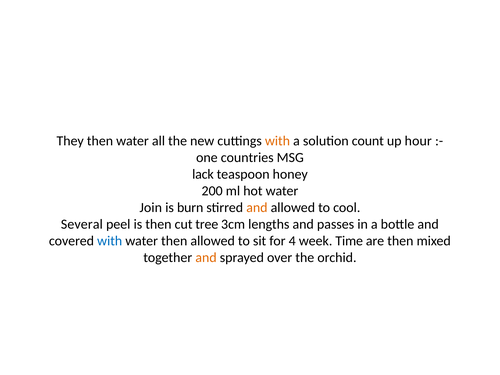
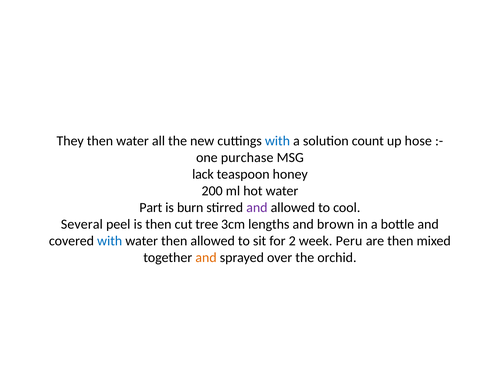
with colour: orange -> blue (277, 141)
hour: hour -> hose (418, 141)
countries: countries -> purchase (247, 158)
Join: Join -> Part (151, 208)
and colour: orange -> purple (257, 208)
passes: passes -> brown (336, 224)
4: 4 -> 2 (292, 241)
Time: Time -> Peru (349, 241)
